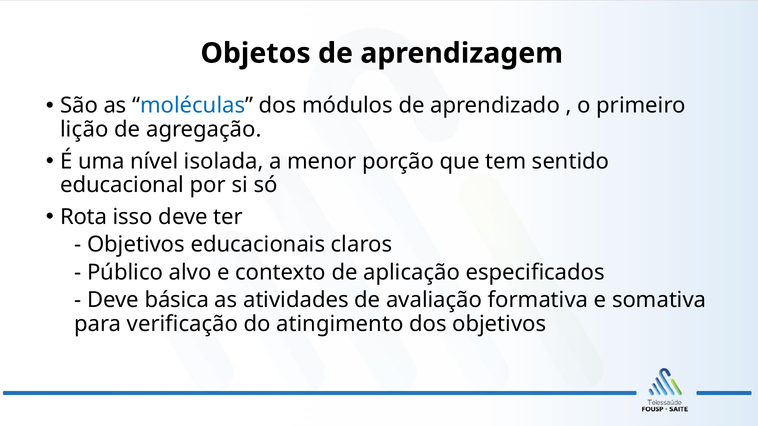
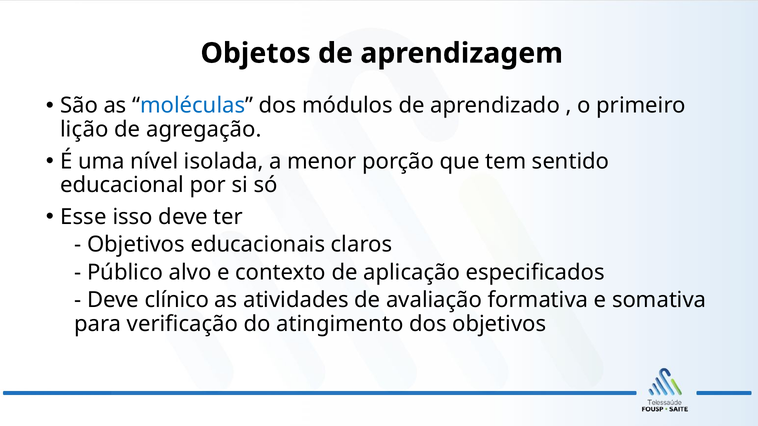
Rota: Rota -> Esse (83, 217)
básica: básica -> clínico (177, 300)
